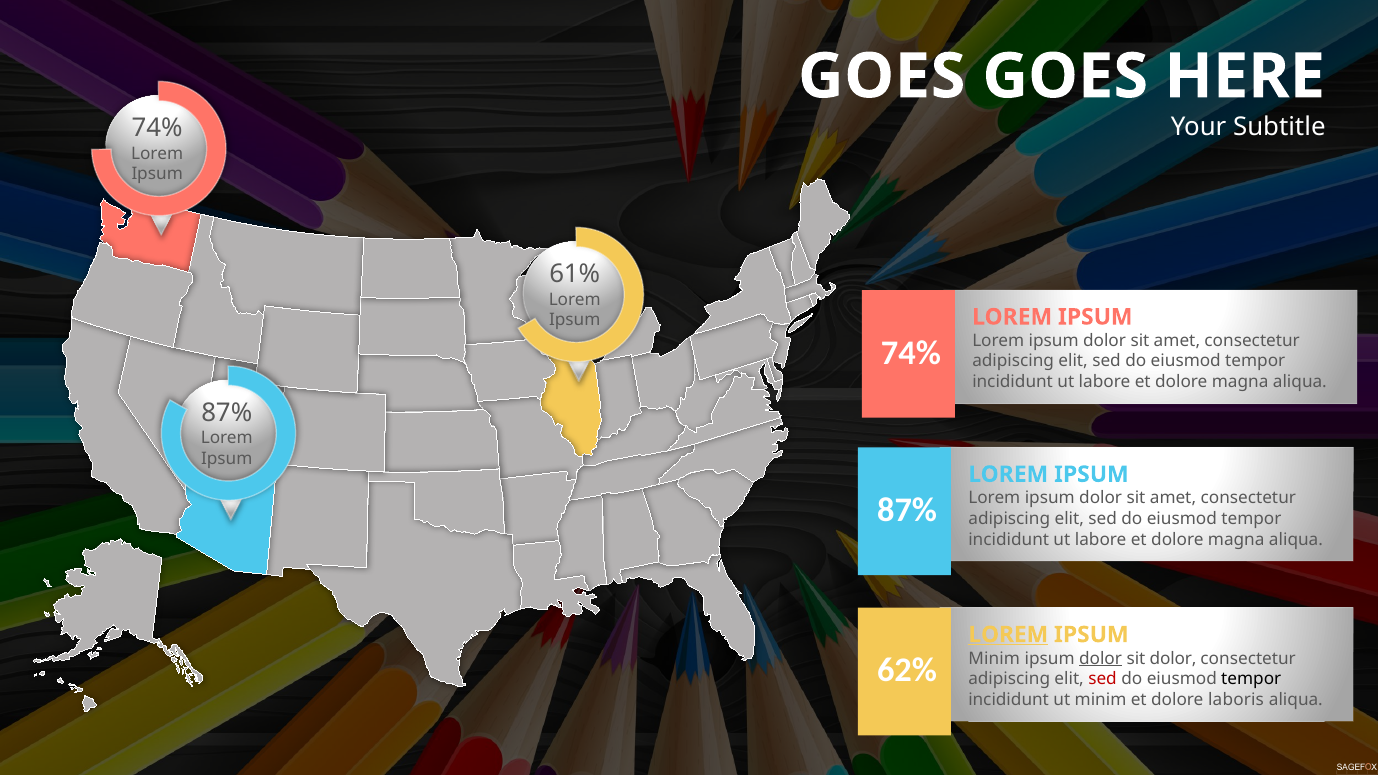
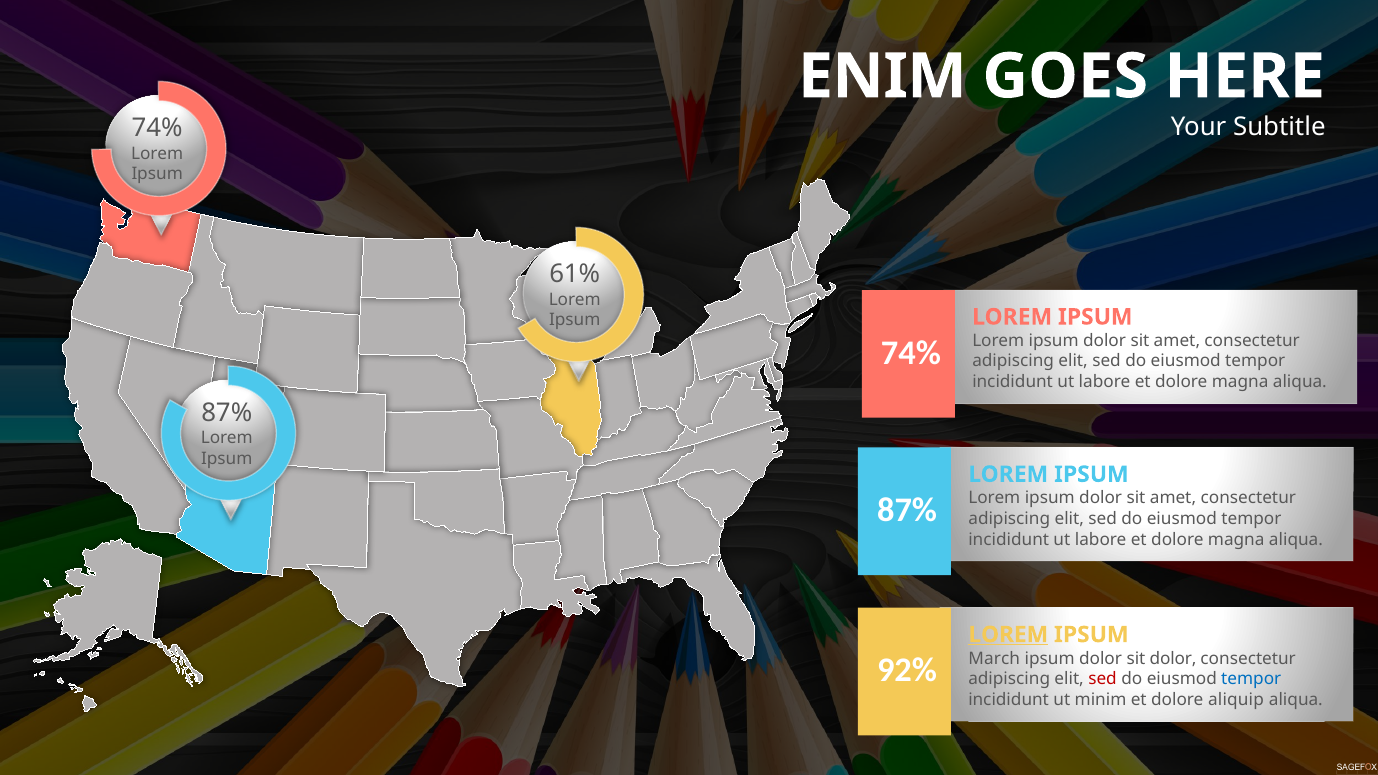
GOES: GOES -> ENIM (882, 77)
Minim: Minim -> March (994, 658)
dolor underline: present -> none (1101, 658)
62%: 62% -> 92% (907, 671)
tempor colour: black -> blue (1251, 679)
laboris: laboris -> aliquip (1236, 700)
